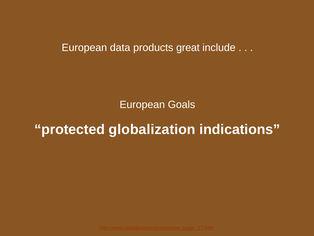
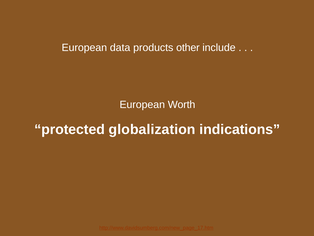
great: great -> other (188, 48)
Goals: Goals -> Worth (182, 104)
